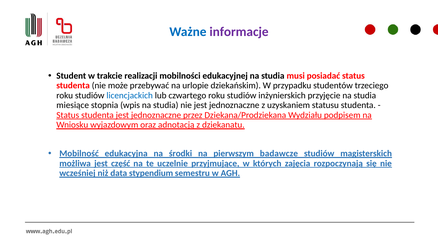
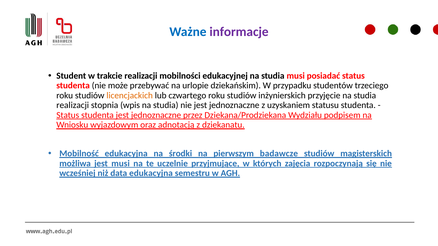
licencjackich colour: blue -> orange (130, 96)
miesiące: miesiące -> realizacji (73, 105)
jest część: część -> musi (121, 164)
data stypendium: stypendium -> edukacyjna (151, 174)
